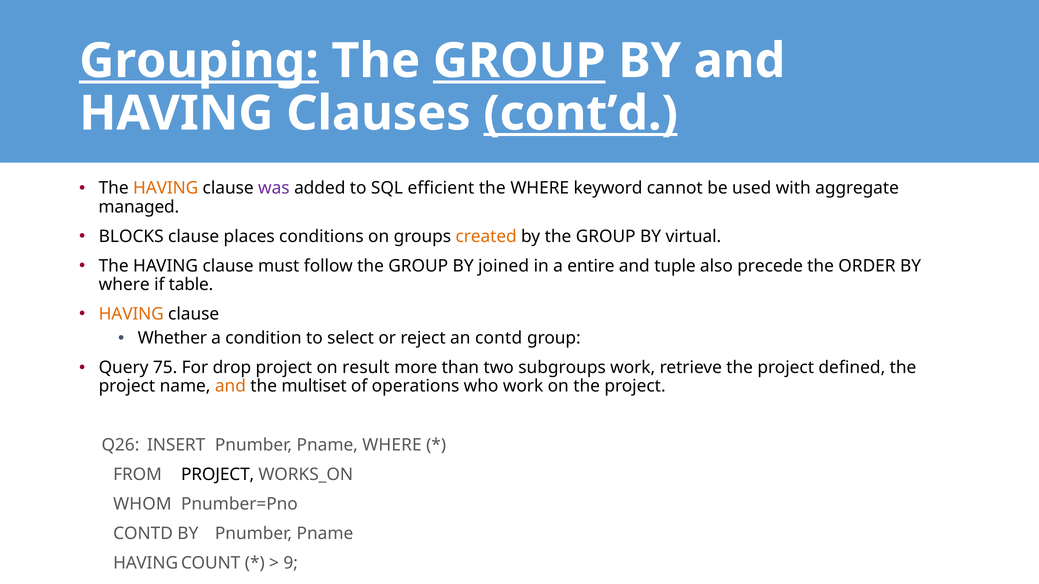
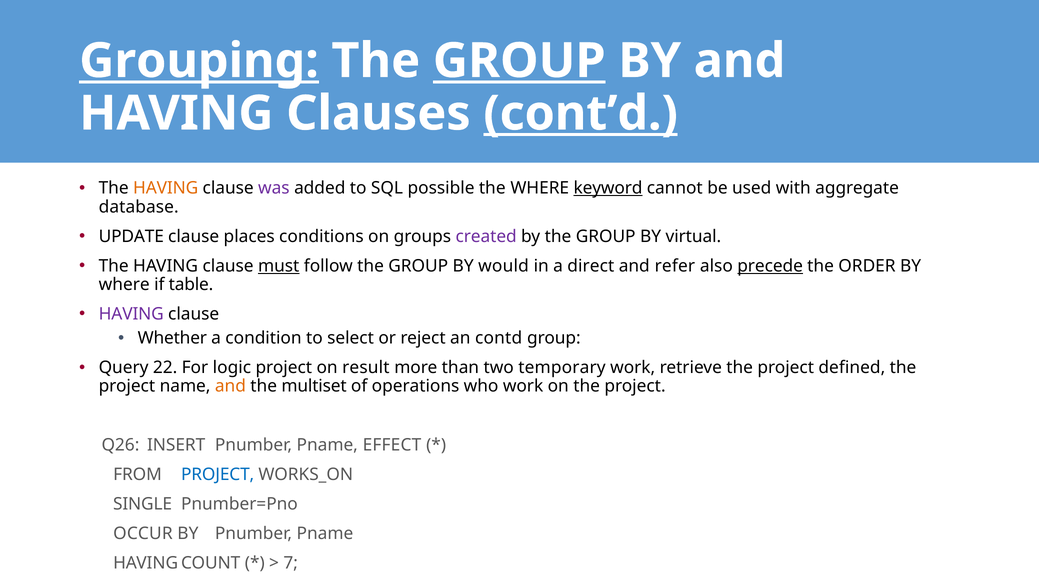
efficient: efficient -> possible (441, 188)
keyword underline: none -> present (608, 188)
managed: managed -> database (139, 207)
BLOCKS: BLOCKS -> UPDATE (131, 237)
created colour: orange -> purple (486, 237)
must underline: none -> present (279, 266)
joined: joined -> would (504, 266)
entire: entire -> direct (591, 266)
tuple: tuple -> refer (675, 266)
precede underline: none -> present (770, 266)
HAVING colour: orange -> purple (131, 314)
75: 75 -> 22 (165, 368)
drop: drop -> logic (232, 368)
subgroups: subgroups -> temporary (562, 368)
Pname WHERE: WHERE -> EFFECT (392, 446)
PROJECT colour: black -> blue (218, 475)
WHOM: WHOM -> SINGLE (143, 505)
CONTD: CONTD -> OCCUR (143, 534)
9: 9 -> 7 (291, 564)
